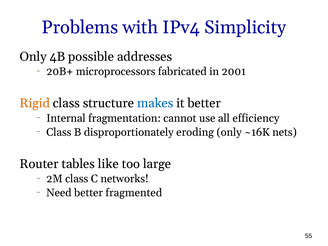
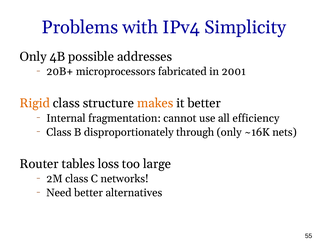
makes colour: blue -> orange (155, 103)
eroding: eroding -> through (195, 132)
like: like -> loss (108, 164)
fragmented: fragmented -> alternatives (134, 193)
